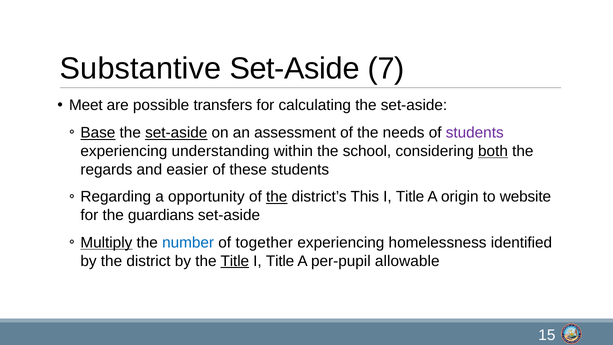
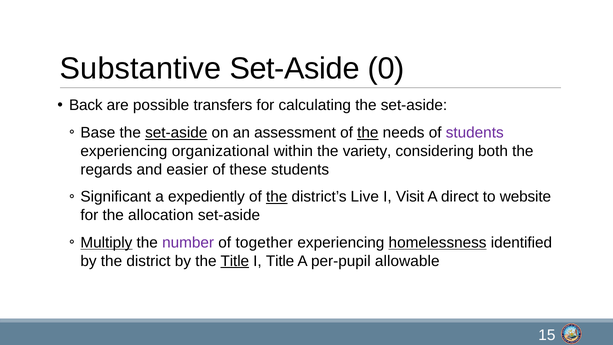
7: 7 -> 0 (386, 69)
Meet: Meet -> Back (86, 105)
Base underline: present -> none (98, 133)
the underline: none -> present (368, 133)
understanding: understanding -> organizational (220, 151)
school: school -> variety (367, 151)
both underline: present -> none (493, 151)
Regarding: Regarding -> Significant (116, 197)
opportunity: opportunity -> expediently (206, 197)
This: This -> Live (365, 197)
Title: Title -> Visit (410, 197)
origin: origin -> direct (460, 197)
guardians: guardians -> allocation (161, 215)
number colour: blue -> purple (188, 243)
homelessness underline: none -> present (438, 243)
